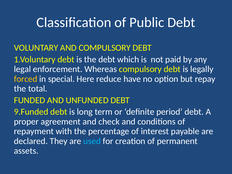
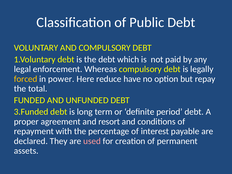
special: special -> power (61, 79)
9.Funded: 9.Funded -> 3.Funded (31, 112)
check: check -> resort (109, 122)
used colour: light blue -> pink (92, 141)
